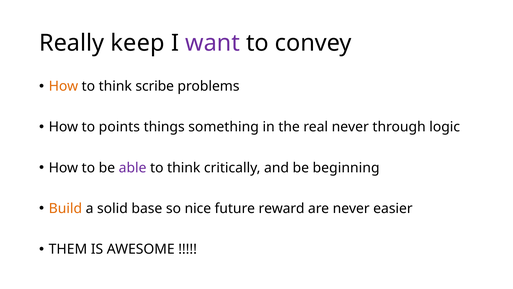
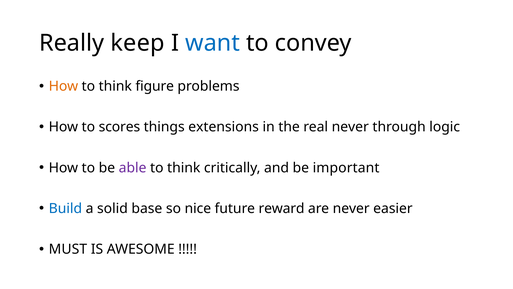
want colour: purple -> blue (213, 43)
scribe: scribe -> figure (155, 86)
points: points -> scores (119, 127)
something: something -> extensions (224, 127)
beginning: beginning -> important (346, 168)
Build colour: orange -> blue (65, 208)
THEM: THEM -> MUST (68, 249)
